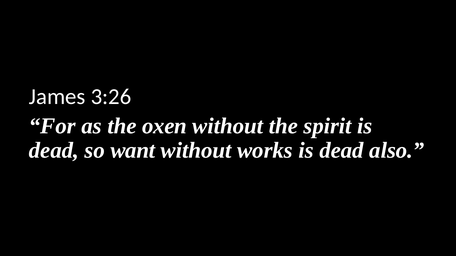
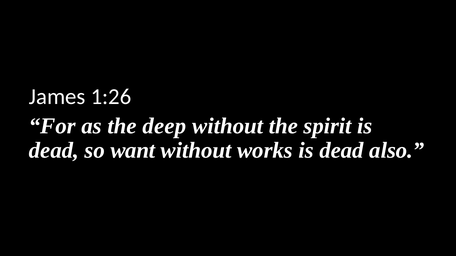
3:26: 3:26 -> 1:26 (111, 97)
oxen: oxen -> deep (164, 126)
